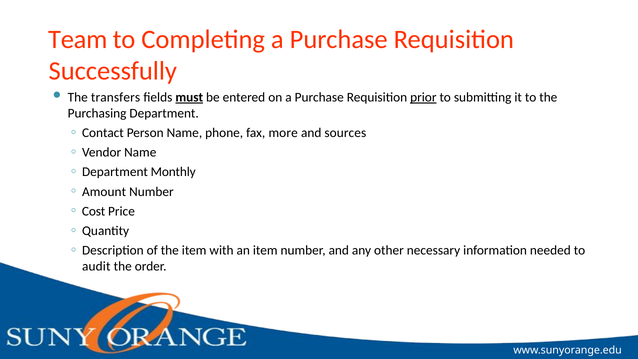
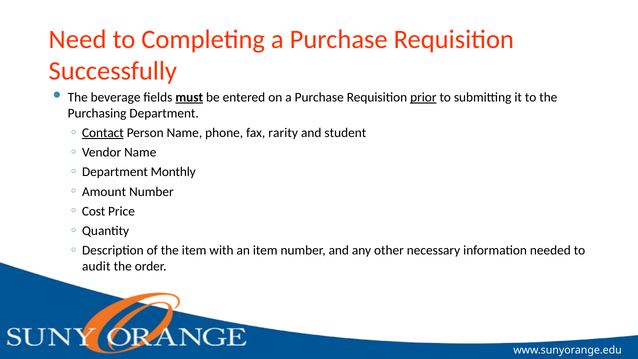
Team: Team -> Need (78, 39)
transfers: transfers -> beverage (116, 97)
Contact underline: none -> present (103, 133)
more: more -> rarity (283, 133)
sources: sources -> student (345, 133)
